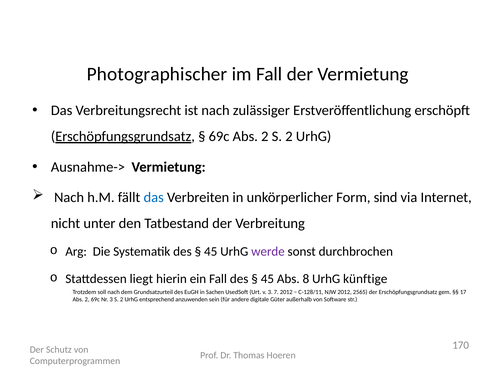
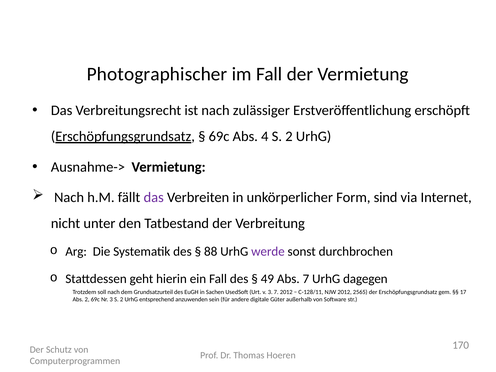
69c Abs 2: 2 -> 4 (265, 137)
das colour: blue -> purple (154, 197)
45: 45 -> 88 (211, 252)
liegt: liegt -> geht (141, 279)
45: 45 -> 49 (267, 279)
Abs 8: 8 -> 7 (306, 279)
künftige: künftige -> dagegen (365, 279)
